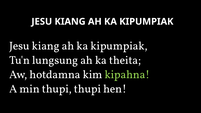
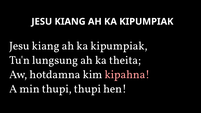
kipahna colour: light green -> pink (127, 75)
